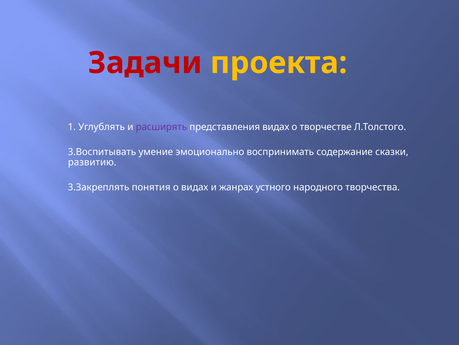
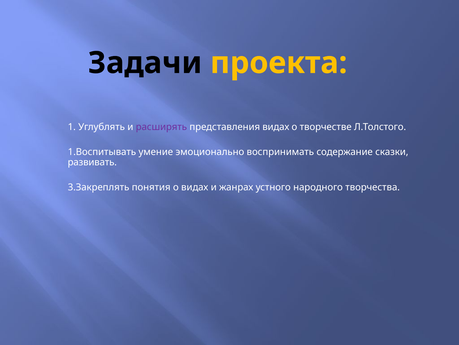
Задачи colour: red -> black (145, 63)
3.Воспитывать: 3.Воспитывать -> 1.Воспитывать (102, 152)
развитию: развитию -> развивать (92, 162)
